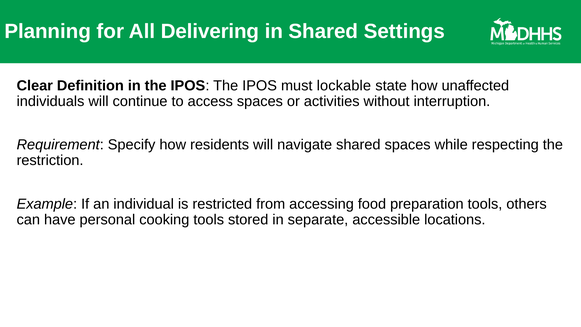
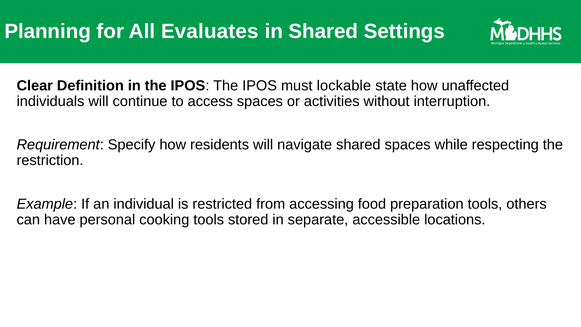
Delivering: Delivering -> Evaluates (210, 31)
